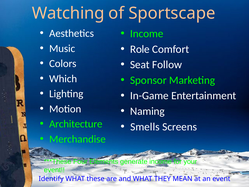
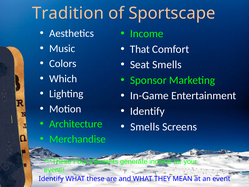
Watching: Watching -> Tradition (68, 13)
Role: Role -> That (140, 49)
Seat Follow: Follow -> Smells (167, 65)
Naming: Naming -> Identify (147, 111)
